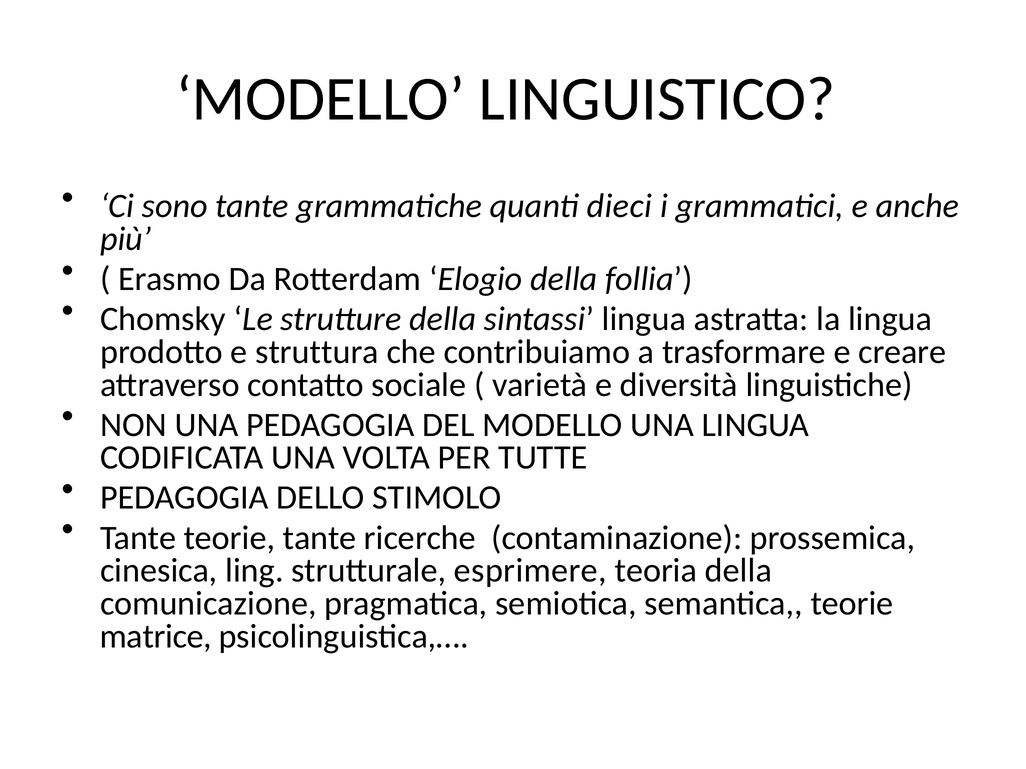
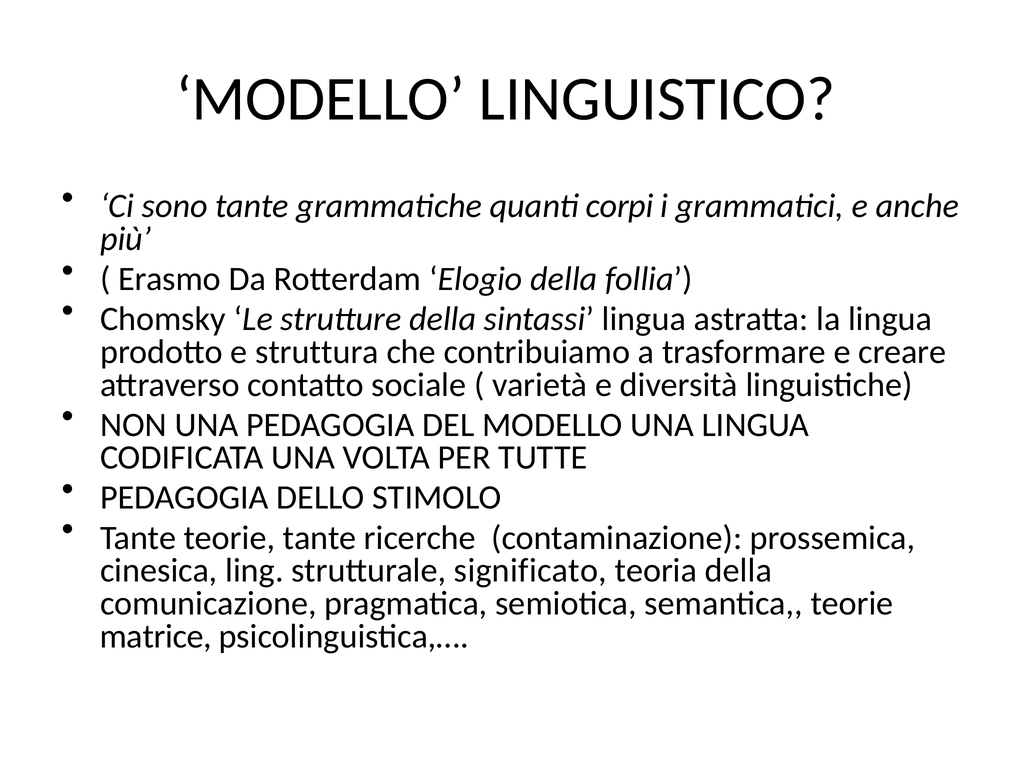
dieci: dieci -> corpi (620, 206)
esprimere: esprimere -> significato (530, 571)
